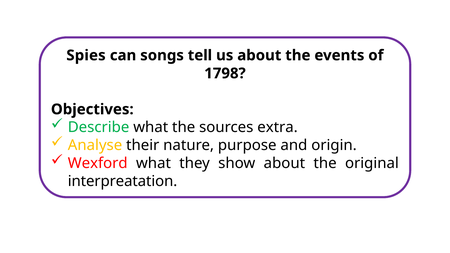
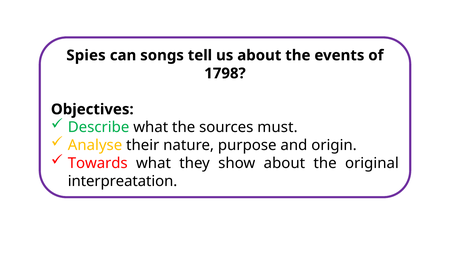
extra: extra -> must (277, 127)
Wexford: Wexford -> Towards (98, 163)
